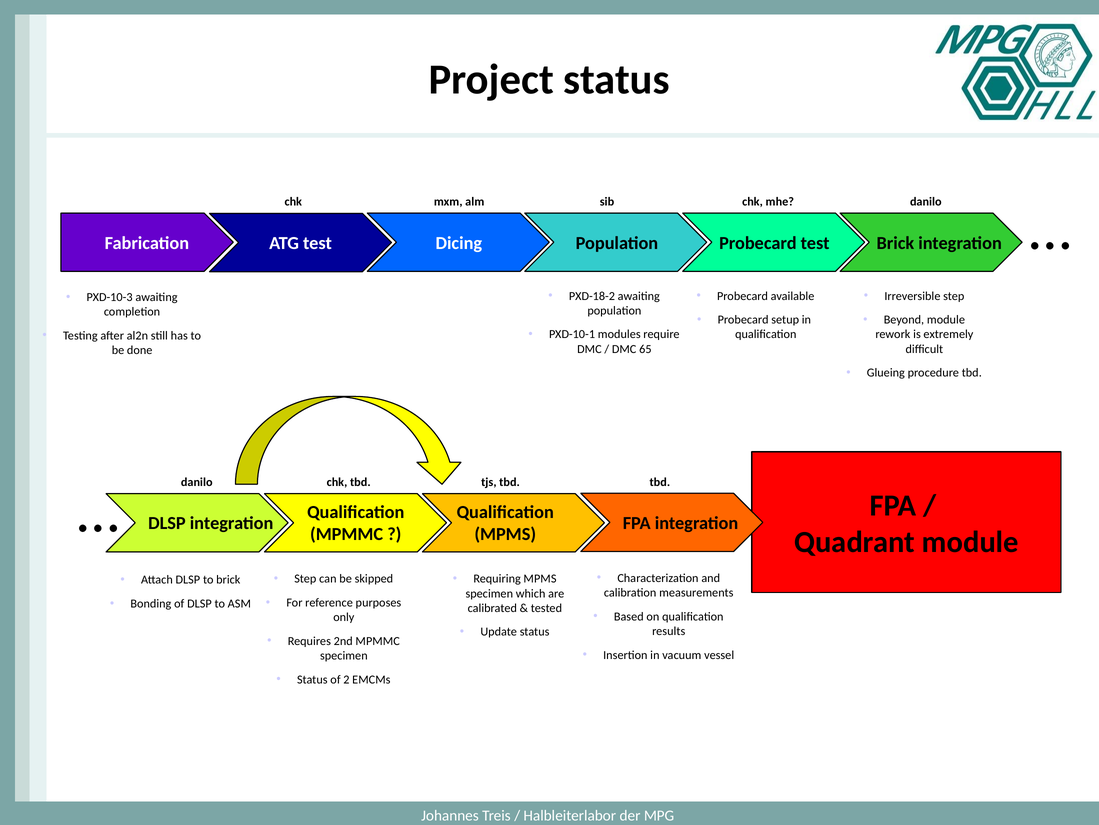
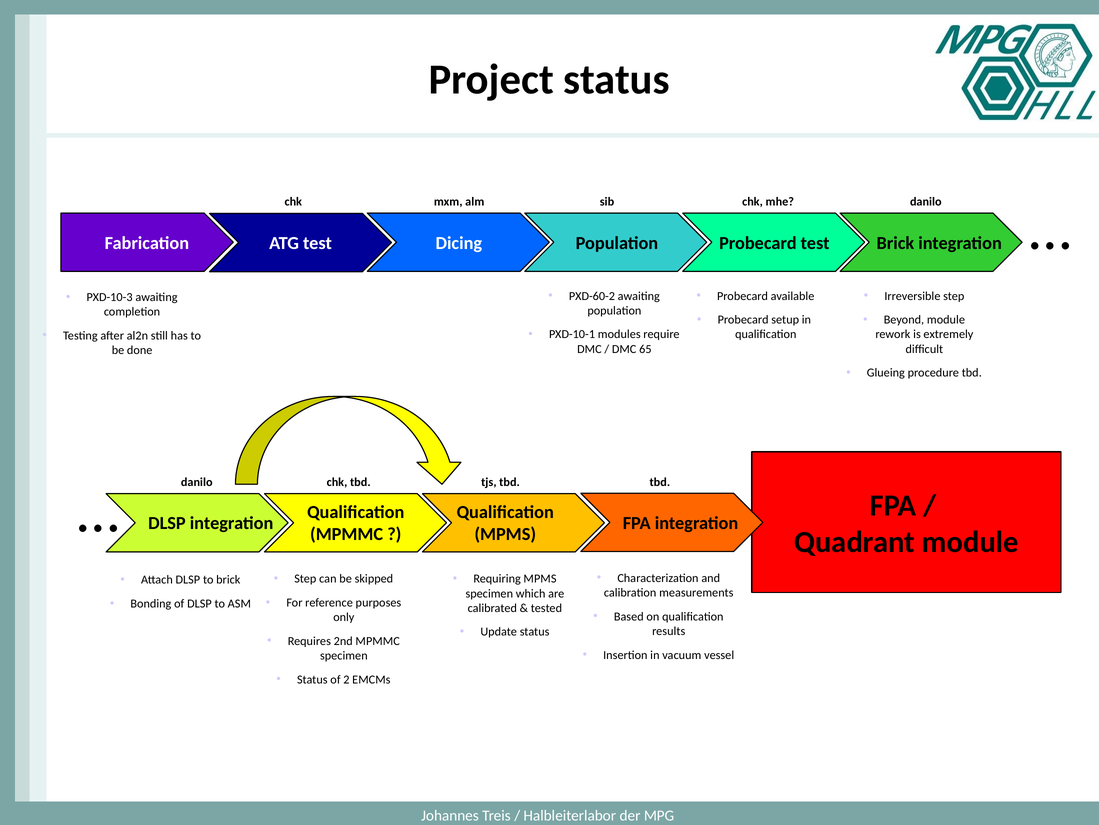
PXD-18-2: PXD-18-2 -> PXD-60-2 (592, 296)
